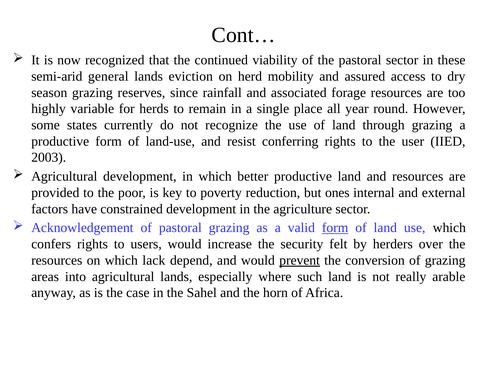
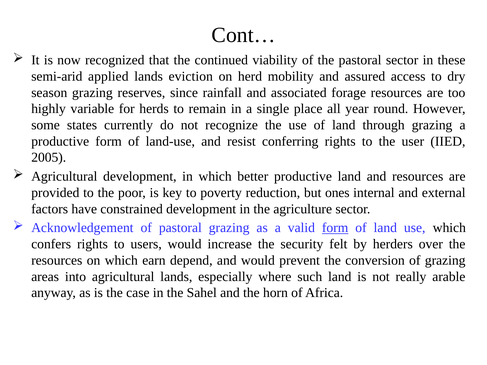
general: general -> applied (108, 76)
2003: 2003 -> 2005 (49, 158)
lack: lack -> earn (154, 260)
prevent underline: present -> none (300, 260)
